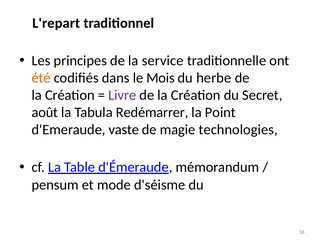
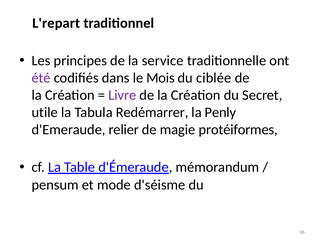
été colour: orange -> purple (41, 78)
herbe: herbe -> ciblée (214, 78)
août: août -> utile (45, 112)
Point: Point -> Penly (220, 112)
vaste: vaste -> relier (124, 130)
technologies: technologies -> protéiformes (238, 130)
